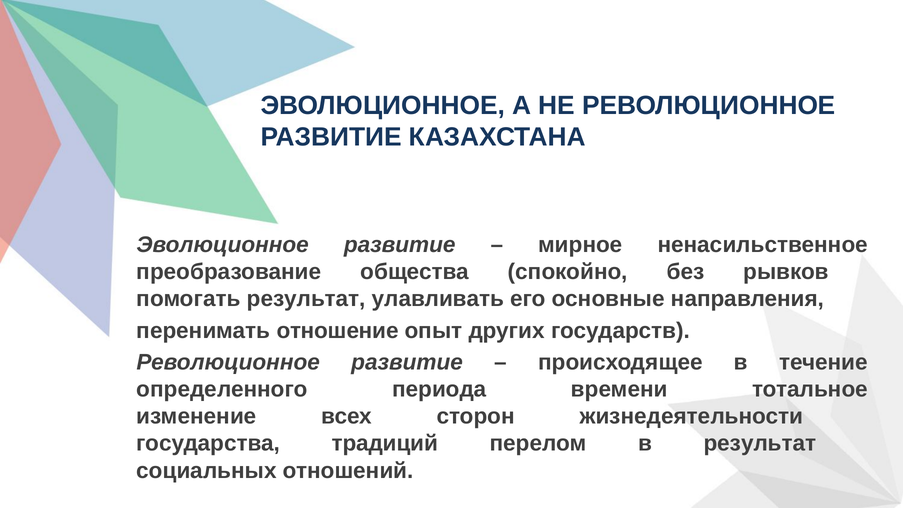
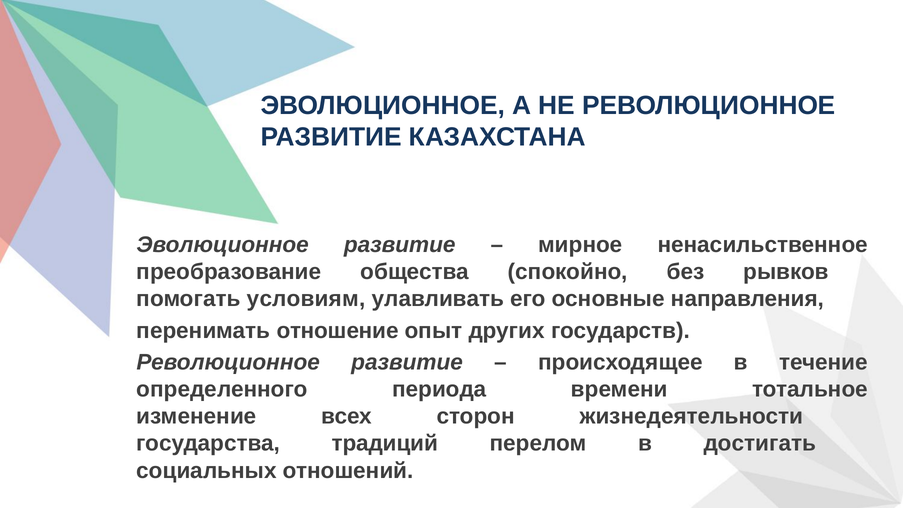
помогать результат: результат -> условиям (306, 299)
в результат: результат -> достигать (760, 443)
